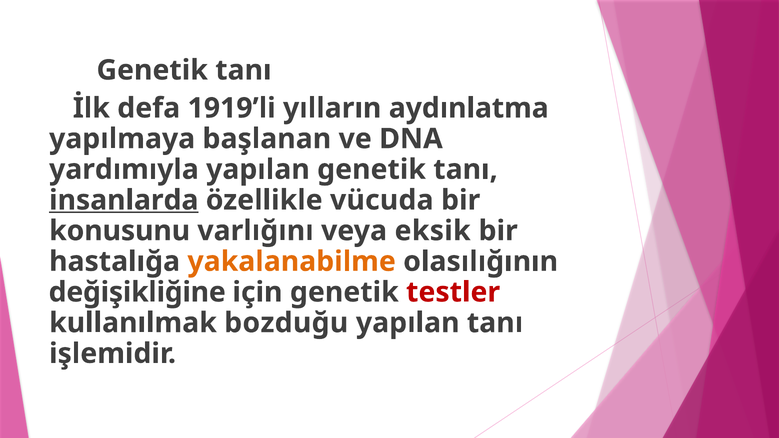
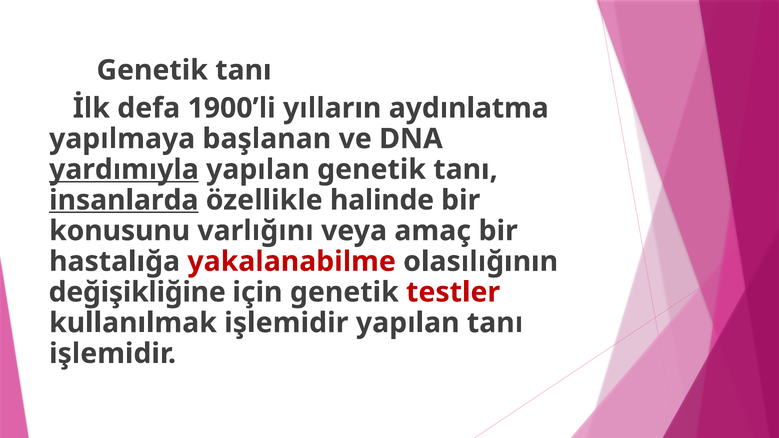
1919’li: 1919’li -> 1900’li (232, 108)
yardımıyla underline: none -> present (124, 170)
vücuda: vücuda -> halinde (382, 200)
eksik: eksik -> amaç (433, 231)
yakalanabilme colour: orange -> red (292, 262)
kullanılmak bozduğu: bozduğu -> işlemidir (286, 323)
